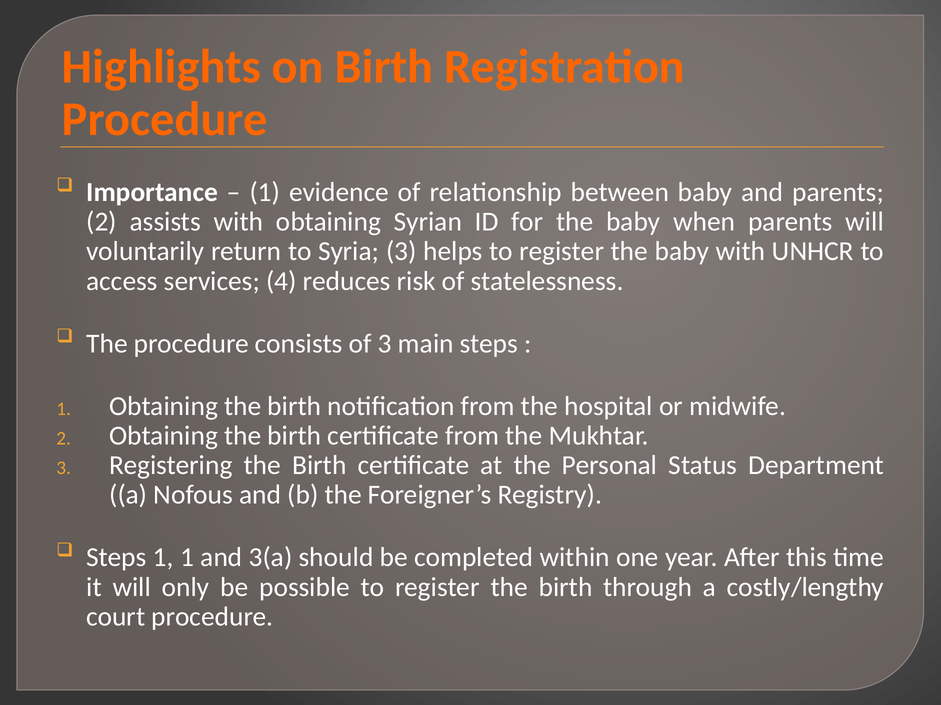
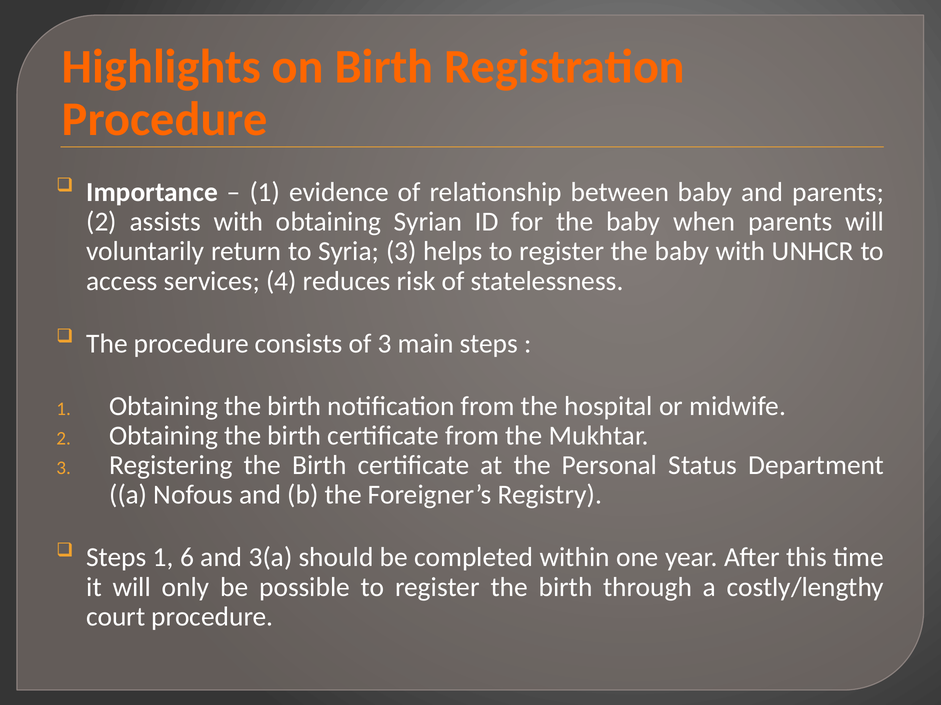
1 1: 1 -> 6 (187, 558)
